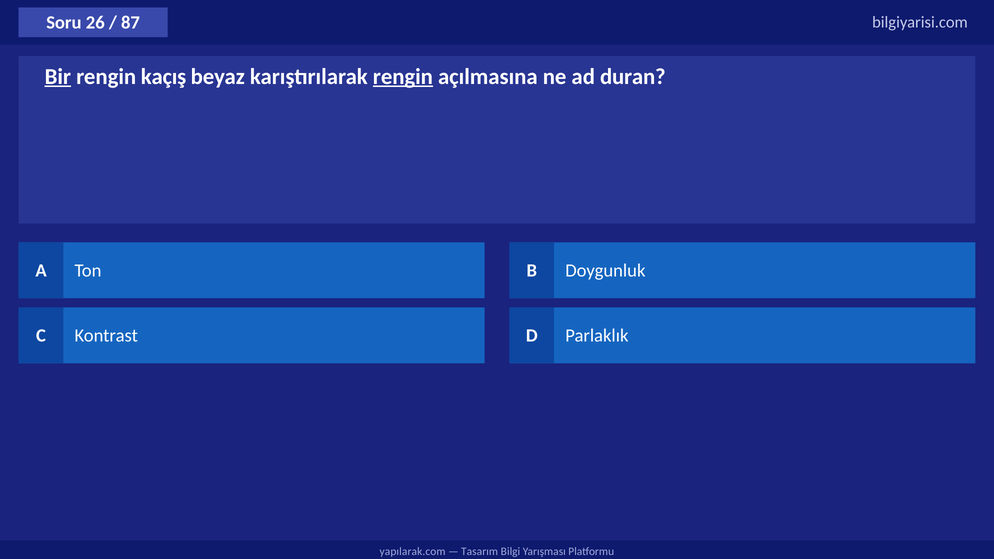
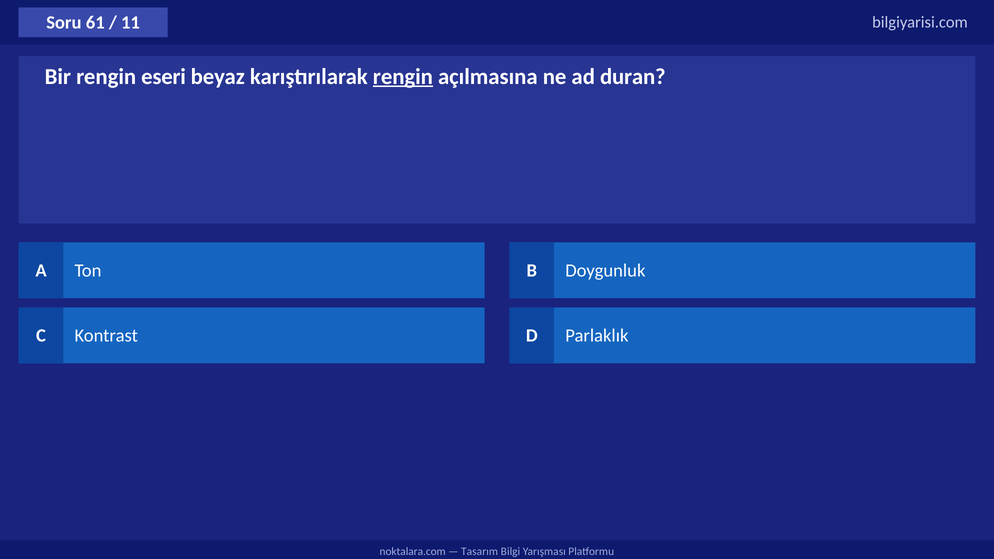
26: 26 -> 61 (95, 23)
87: 87 -> 11 (130, 23)
Bir underline: present -> none (58, 77)
kaçış: kaçış -> eseri (164, 77)
yapılarak.com: yapılarak.com -> noktalara.com (413, 551)
